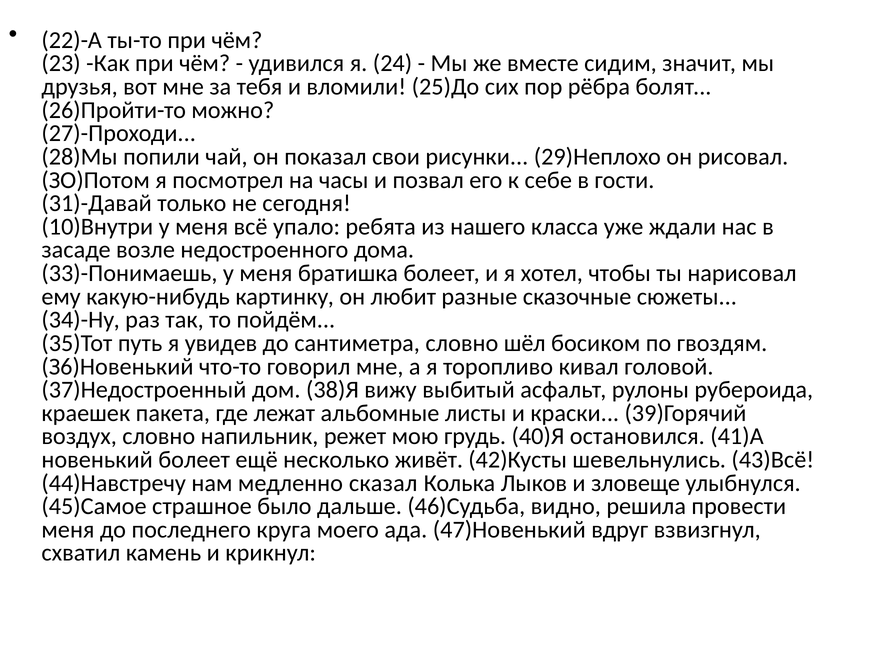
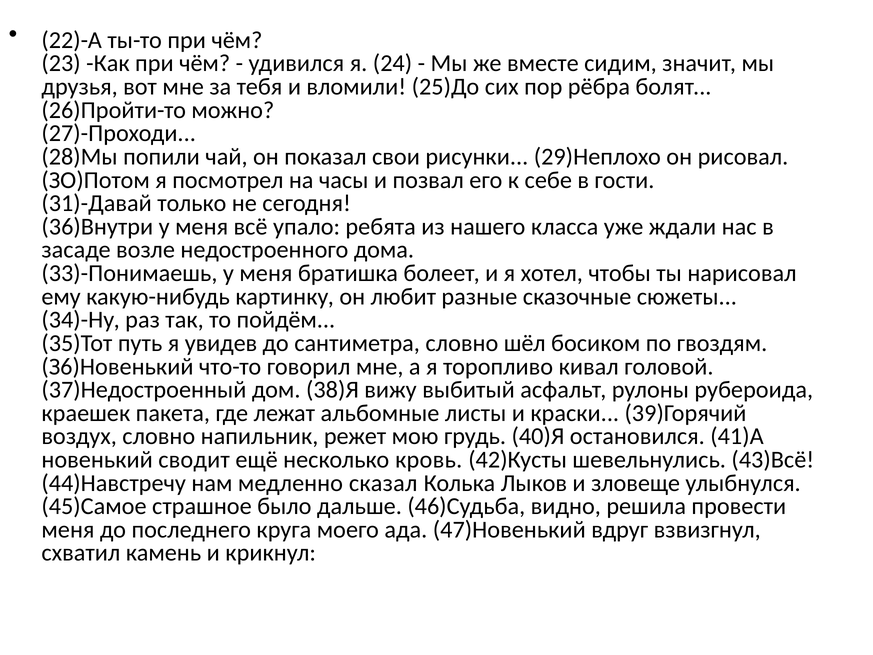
10)Внутри: 10)Внутри -> 36)Внутри (97, 227)
новенький болеет: болеет -> сводит (194, 460)
живёт: живёт -> кровь (429, 460)
